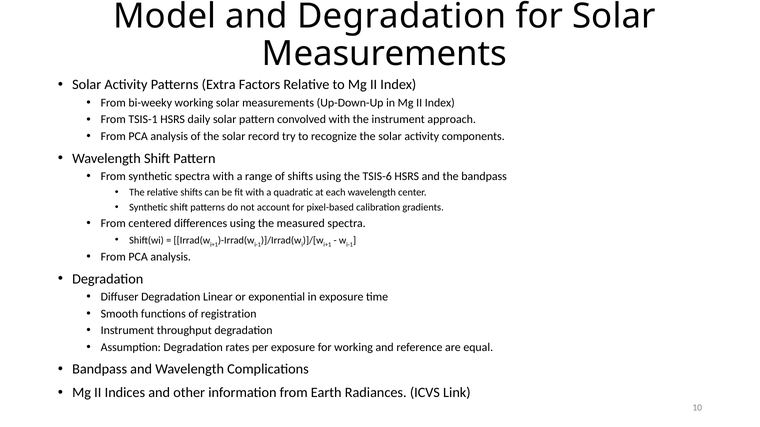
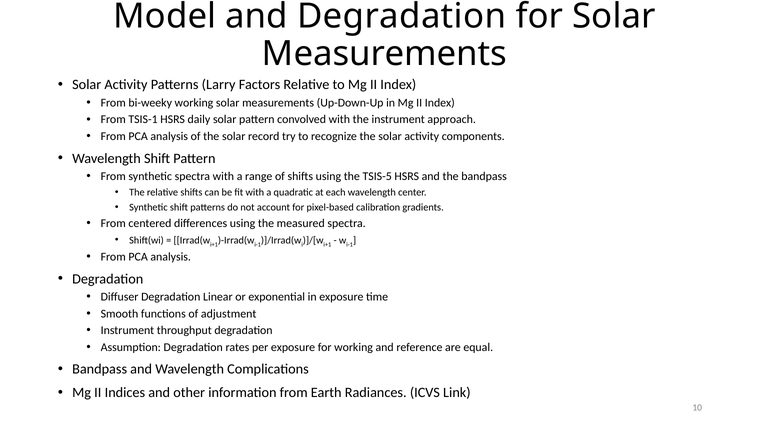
Extra: Extra -> Larry (219, 85)
TSIS-6: TSIS-6 -> TSIS-5 (377, 177)
registration: registration -> adjustment (229, 314)
